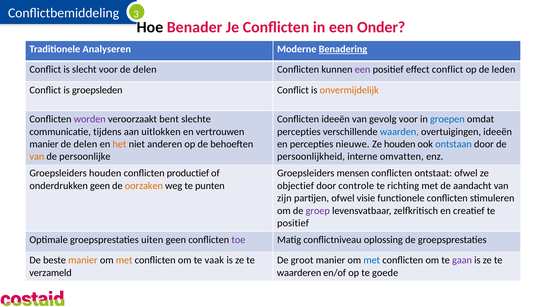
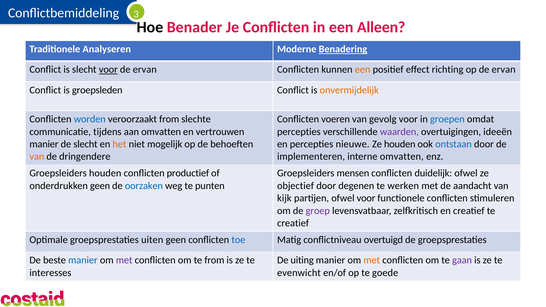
Onder: Onder -> Alleen (381, 27)
voor underline: none -> present (108, 70)
delen: delen -> ervan (145, 70)
een colour: purple -> orange (363, 70)
effect conflict: conflict -> richting (448, 70)
op de leden: leden -> ervan (504, 70)
worden colour: purple -> blue (90, 119)
veroorzaakt bent: bent -> from (169, 119)
Conflicten ideeën: ideeën -> voeren (336, 119)
aan uitlokken: uitlokken -> omvatten (161, 132)
waarden colour: blue -> purple (399, 132)
delen: delen -> slecht (85, 144)
anderen: anderen -> mogelijk (165, 144)
persoonlijke: persoonlijke -> dringendere (85, 157)
persoonlijkheid: persoonlijkheid -> implementeren (311, 157)
ontstaat: ontstaat -> duidelijk (433, 173)
oorzaken colour: orange -> blue (144, 186)
controle: controle -> degenen (356, 186)
richting: richting -> werken (403, 186)
zijn: zijn -> kijk (284, 198)
ofwel visie: visie -> voor (366, 198)
positief: positief -> creatief (293, 223)
toe colour: purple -> blue (238, 240)
oplossing: oplossing -> overtuigd (383, 240)
manier colour: orange -> blue (83, 260)
met colour: orange -> purple (124, 260)
te vaak: vaak -> from (214, 260)
groot: groot -> uiting (302, 260)
met colour: blue -> orange (372, 260)
verzameld: verzameld -> interesses (50, 273)
waarderen: waarderen -> evenwicht (299, 273)
